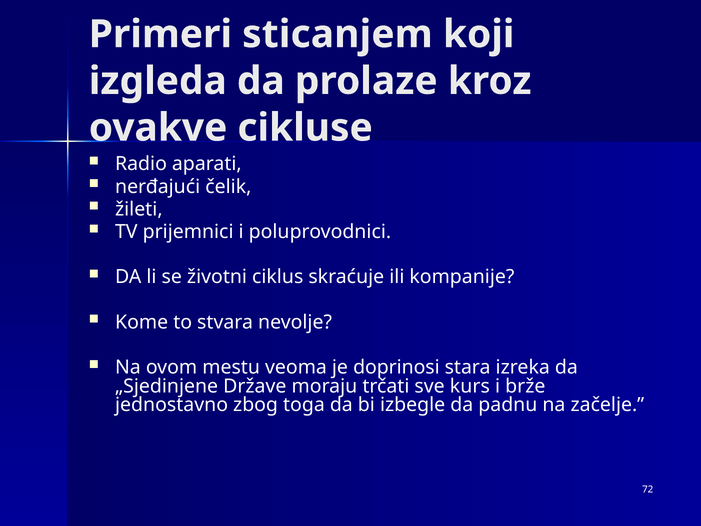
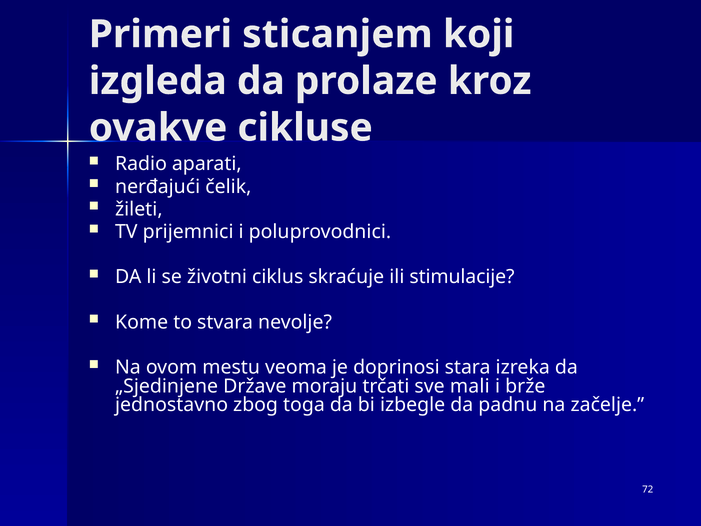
kompanije: kompanije -> stimulacije (462, 277)
kurs: kurs -> mali (470, 386)
